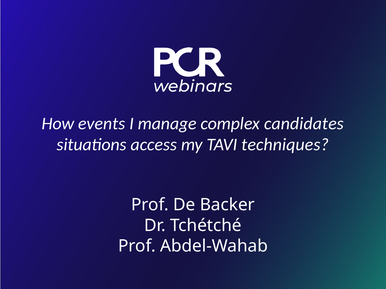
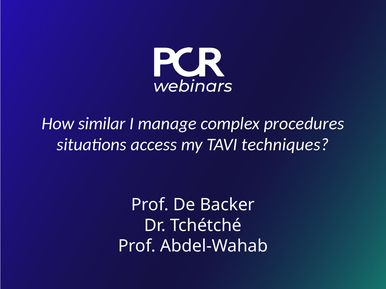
events: events -> similar (102, 124)
candidates: candidates -> procedures (304, 124)
